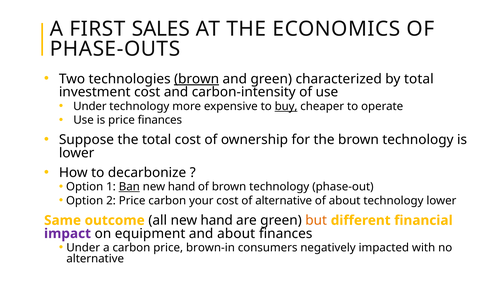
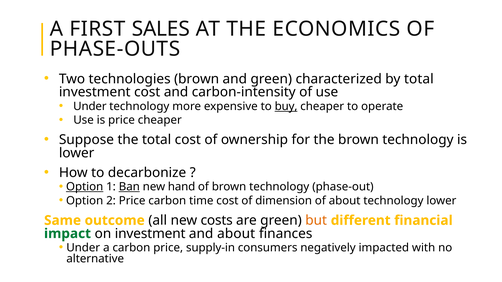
brown underline: present -> none (197, 79)
price finances: finances -> cheaper (160, 120)
Option underline: none -> present (85, 187)
your: your -> time (201, 201)
of alternative: alternative -> dimension (284, 201)
all new hand: hand -> costs (217, 221)
impact colour: purple -> green (68, 234)
on equipment: equipment -> investment (150, 234)
brown-in: brown-in -> supply-in (211, 248)
